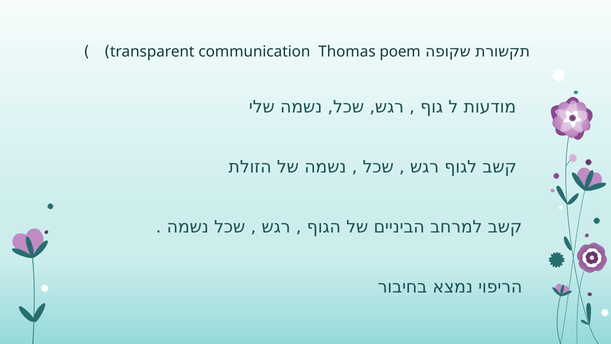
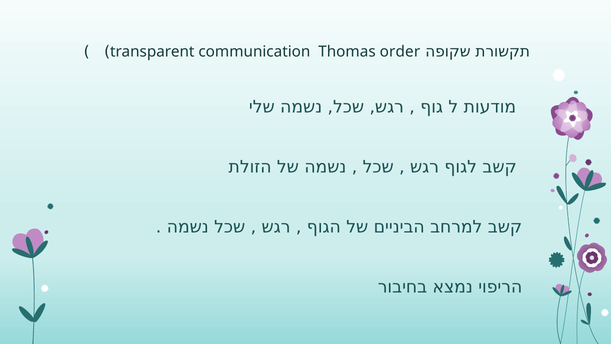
poem: poem -> order (400, 52)
